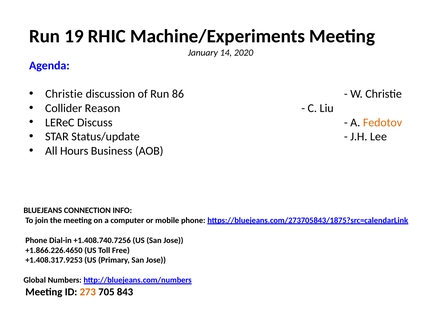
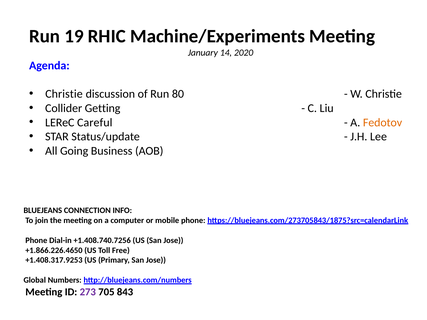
86: 86 -> 80 (178, 94)
Reason: Reason -> Getting (103, 108)
Discuss: Discuss -> Careful (95, 123)
Hours: Hours -> Going (74, 151)
273 colour: orange -> purple (88, 292)
